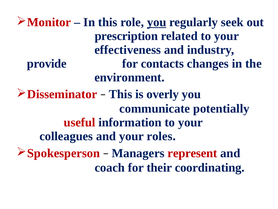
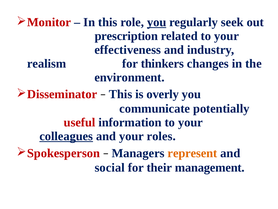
provide: provide -> realism (47, 63)
contacts: contacts -> thinkers (162, 63)
colleagues underline: none -> present (66, 136)
represent colour: red -> orange (192, 153)
coach: coach -> social (110, 167)
coordinating: coordinating -> management (210, 167)
